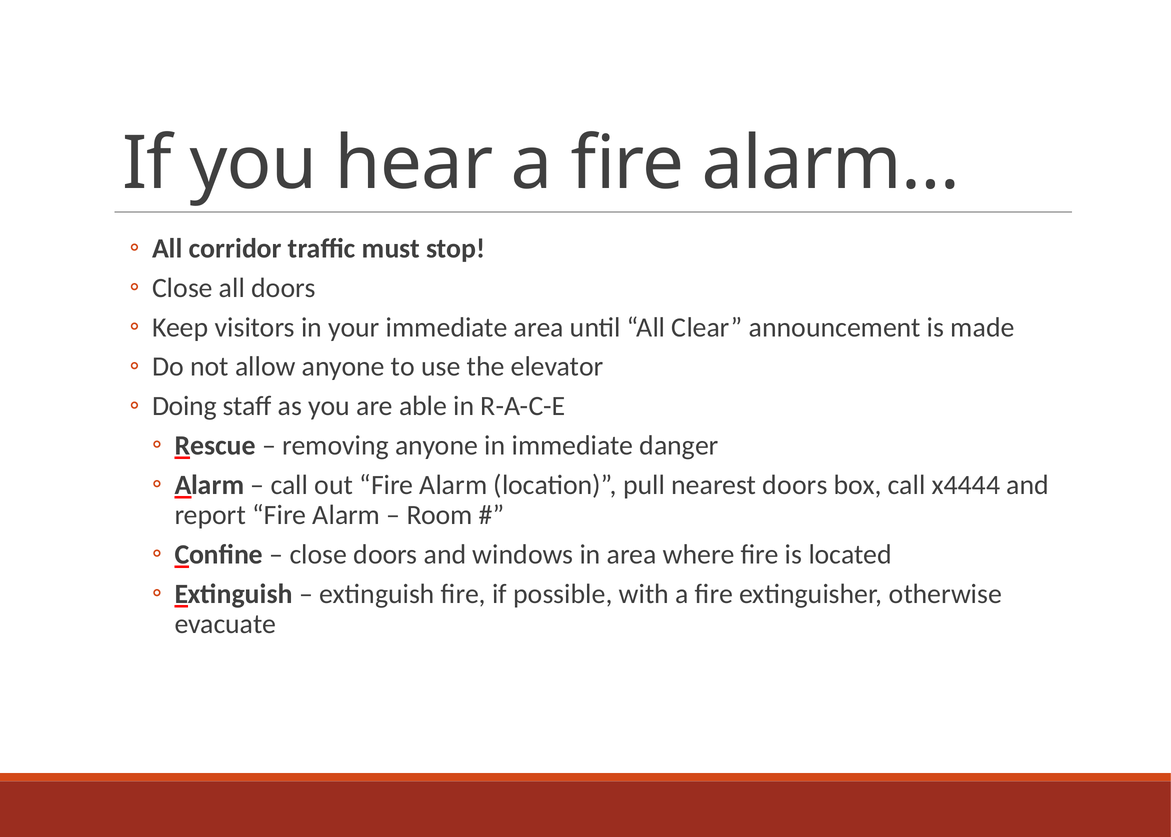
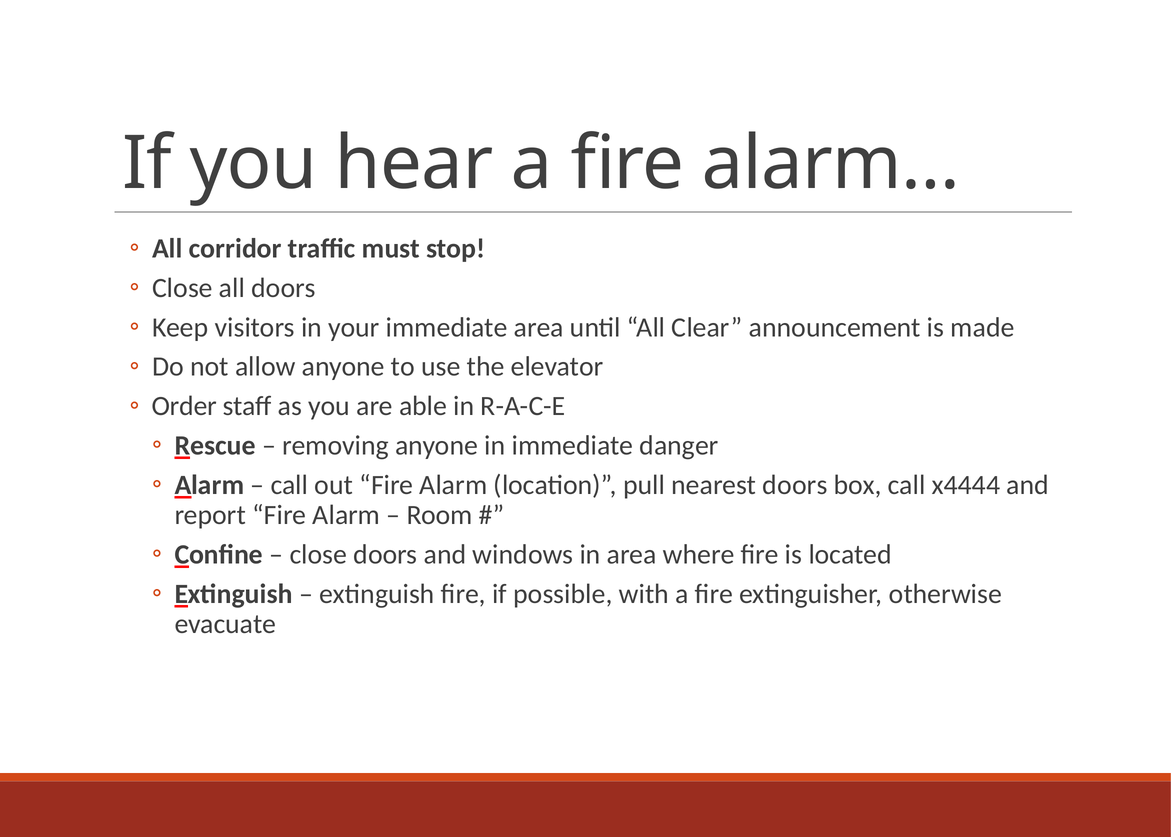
Doing: Doing -> Order (184, 406)
